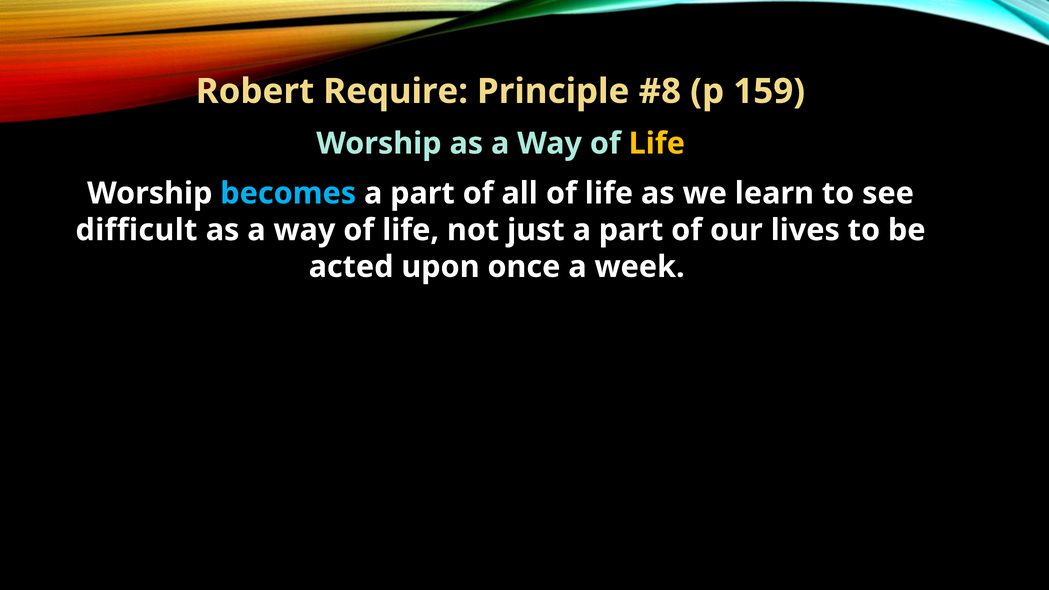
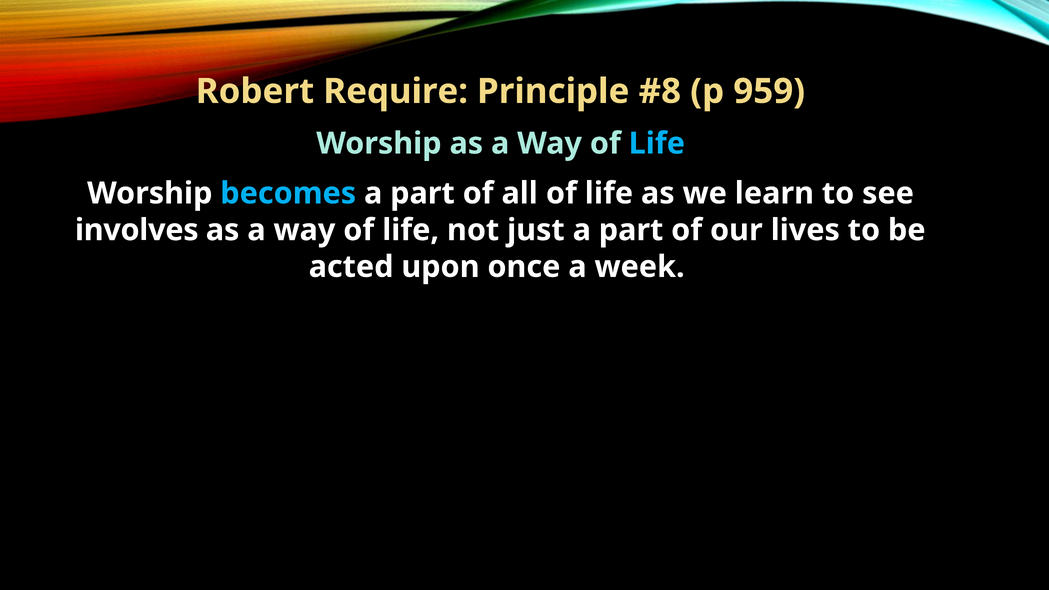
159: 159 -> 959 (769, 91)
Life colour: yellow -> light blue (657, 144)
difficult: difficult -> involves (137, 230)
